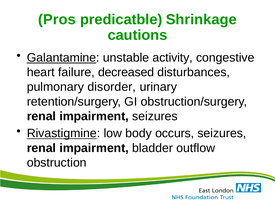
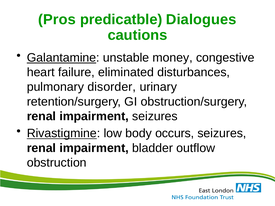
Shrinkage: Shrinkage -> Dialogues (201, 19)
activity: activity -> money (173, 58)
decreased: decreased -> eliminated (126, 72)
